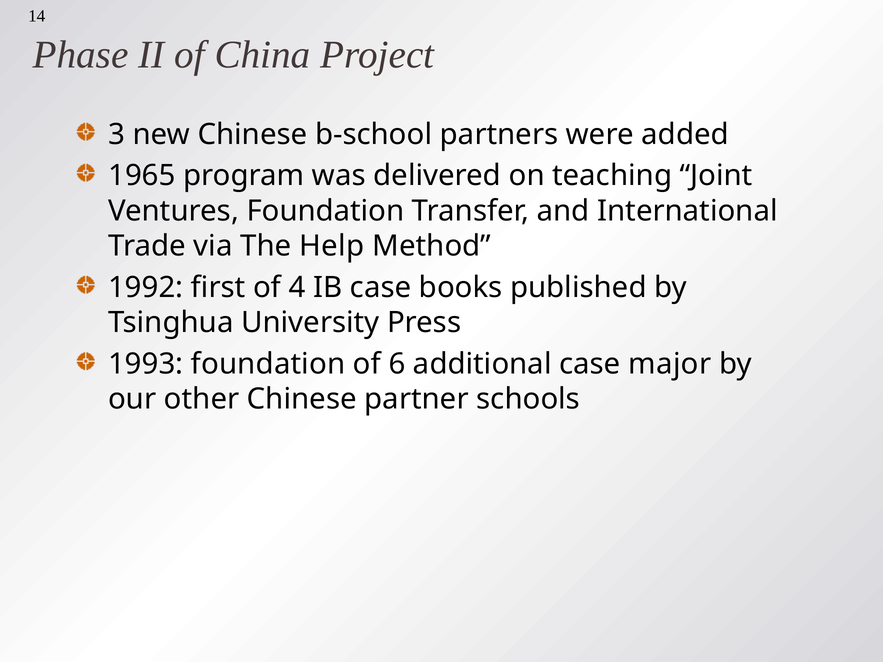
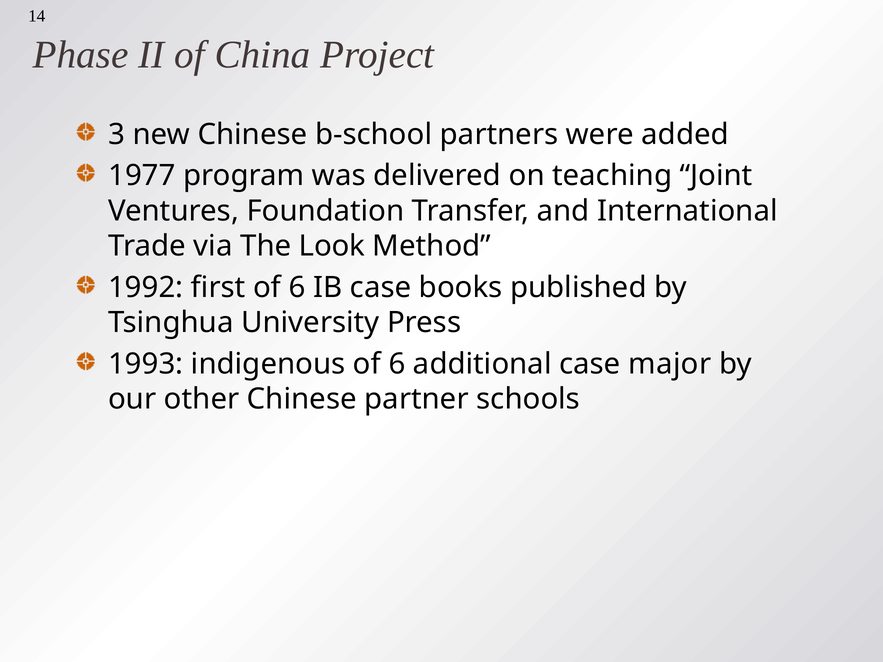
1965: 1965 -> 1977 (142, 176)
Help: Help -> Look (332, 246)
first of 4: 4 -> 6 (297, 288)
1993 foundation: foundation -> indigenous (268, 364)
